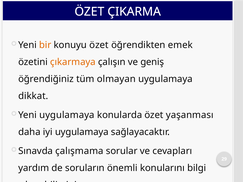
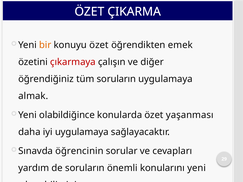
çıkarmaya colour: orange -> red (73, 62)
geniş: geniş -> diğer (152, 62)
tüm olmayan: olmayan -> soruların (116, 79)
dikkat: dikkat -> almak (33, 96)
Yeni uygulamaya: uygulamaya -> olabildiğince (67, 115)
çalışmama: çalışmama -> öğrencinin (79, 151)
konularını bilgi: bilgi -> yeni (197, 168)
